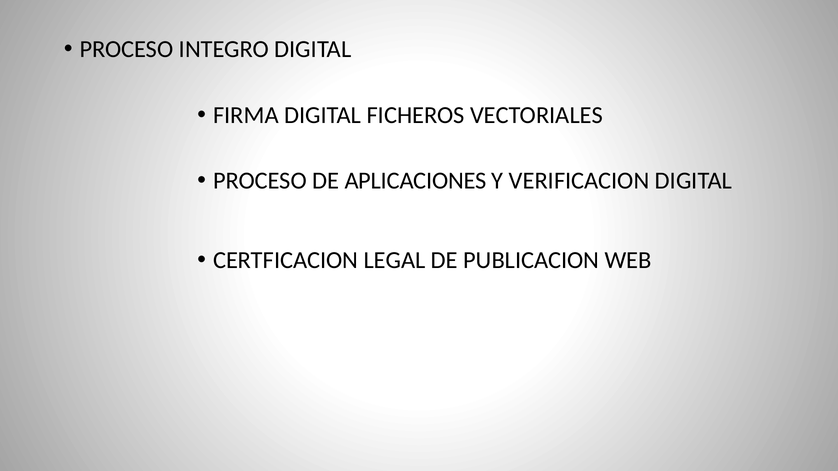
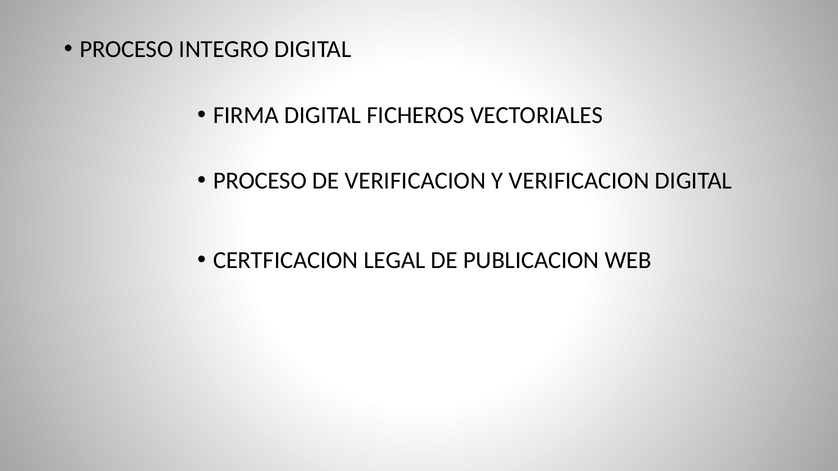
DE APLICACIONES: APLICACIONES -> VERIFICACION (415, 181)
